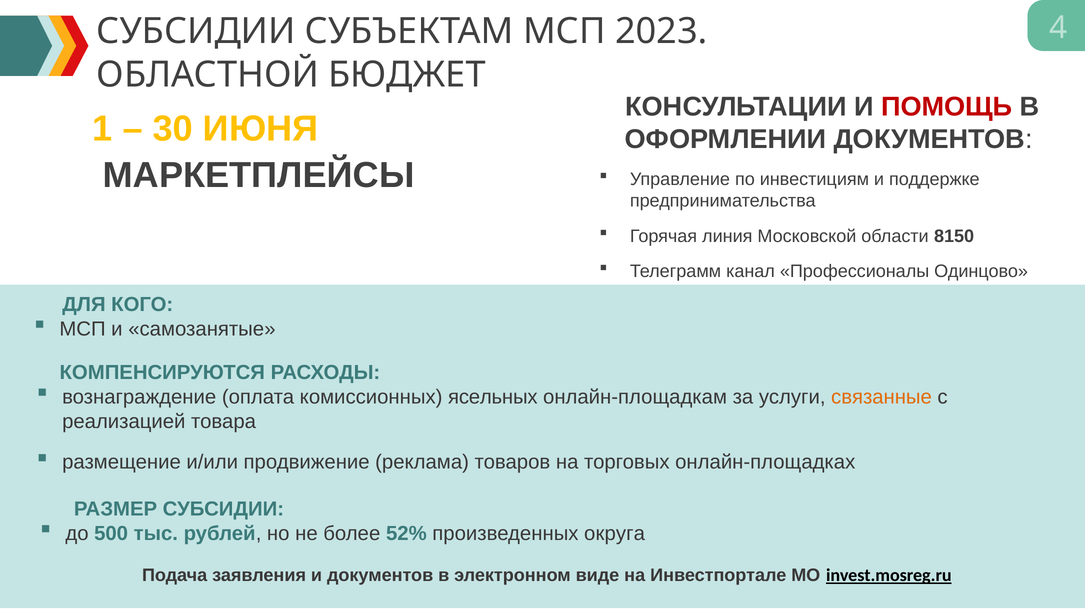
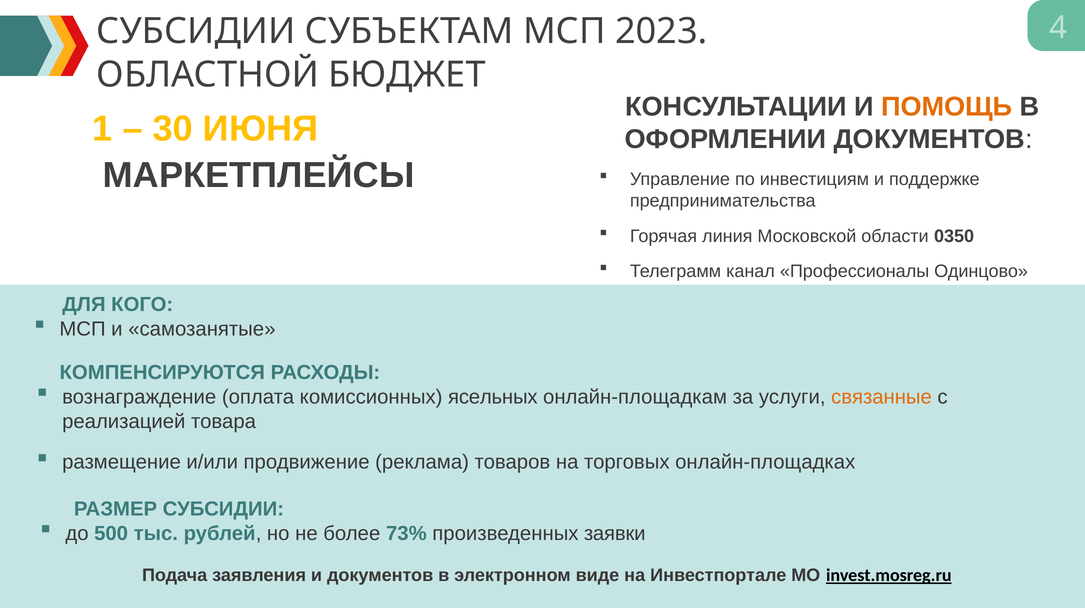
ПОМОЩЬ colour: red -> orange (947, 107)
8150: 8150 -> 0350 (954, 236)
52%: 52% -> 73% (406, 534)
округа: округа -> заявки (615, 534)
